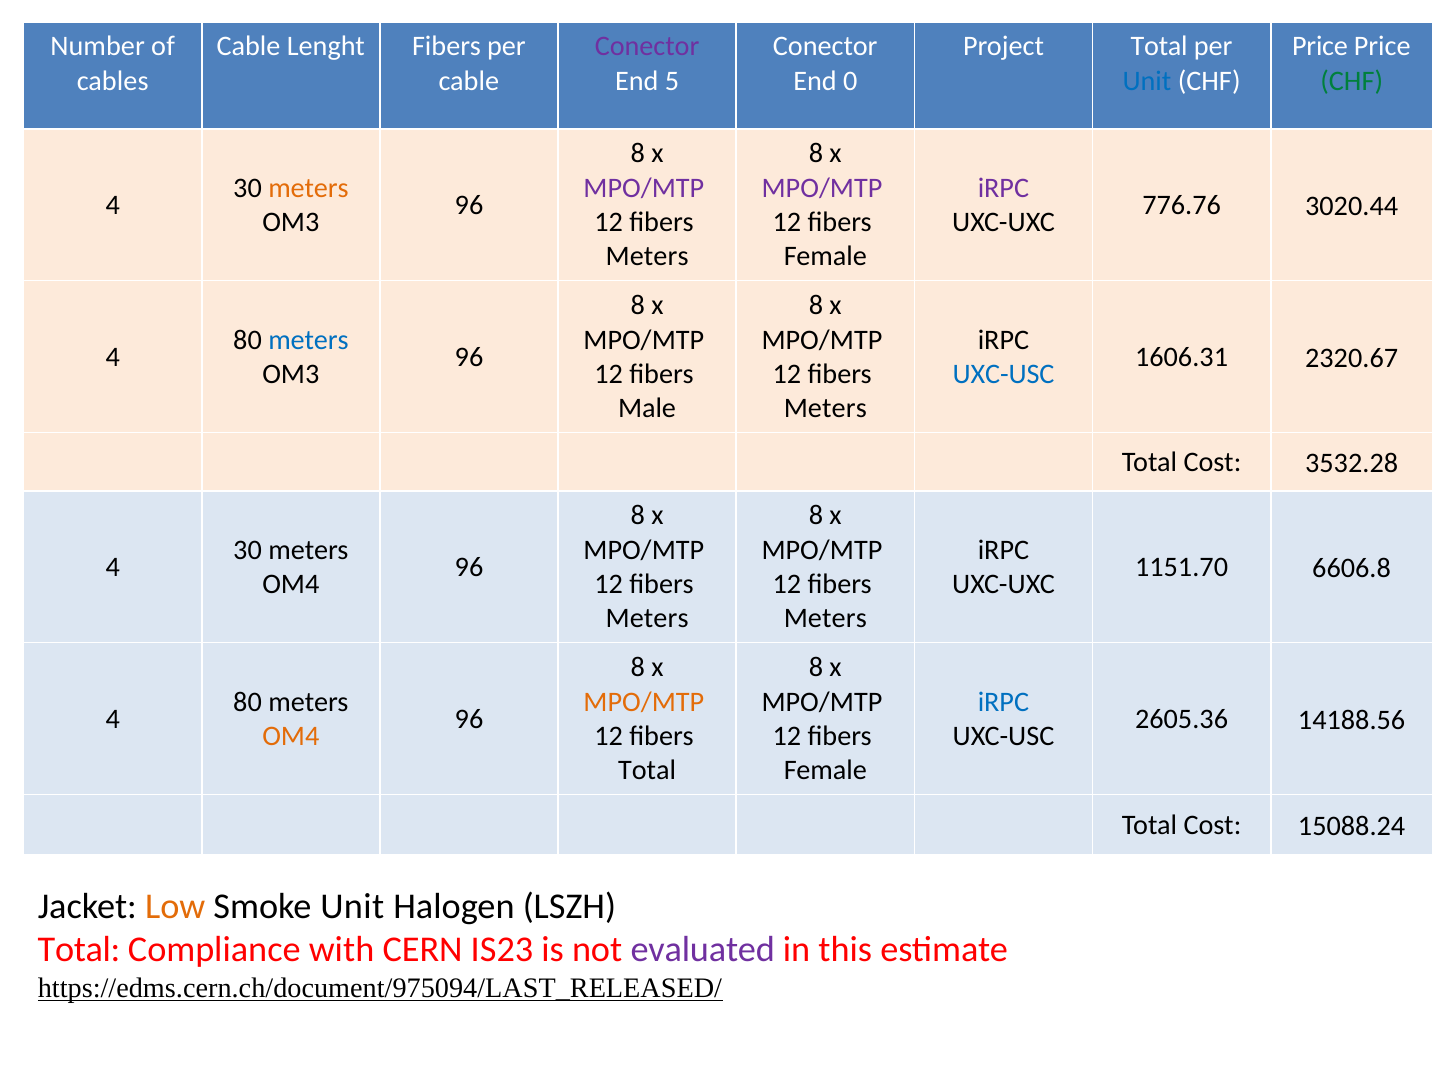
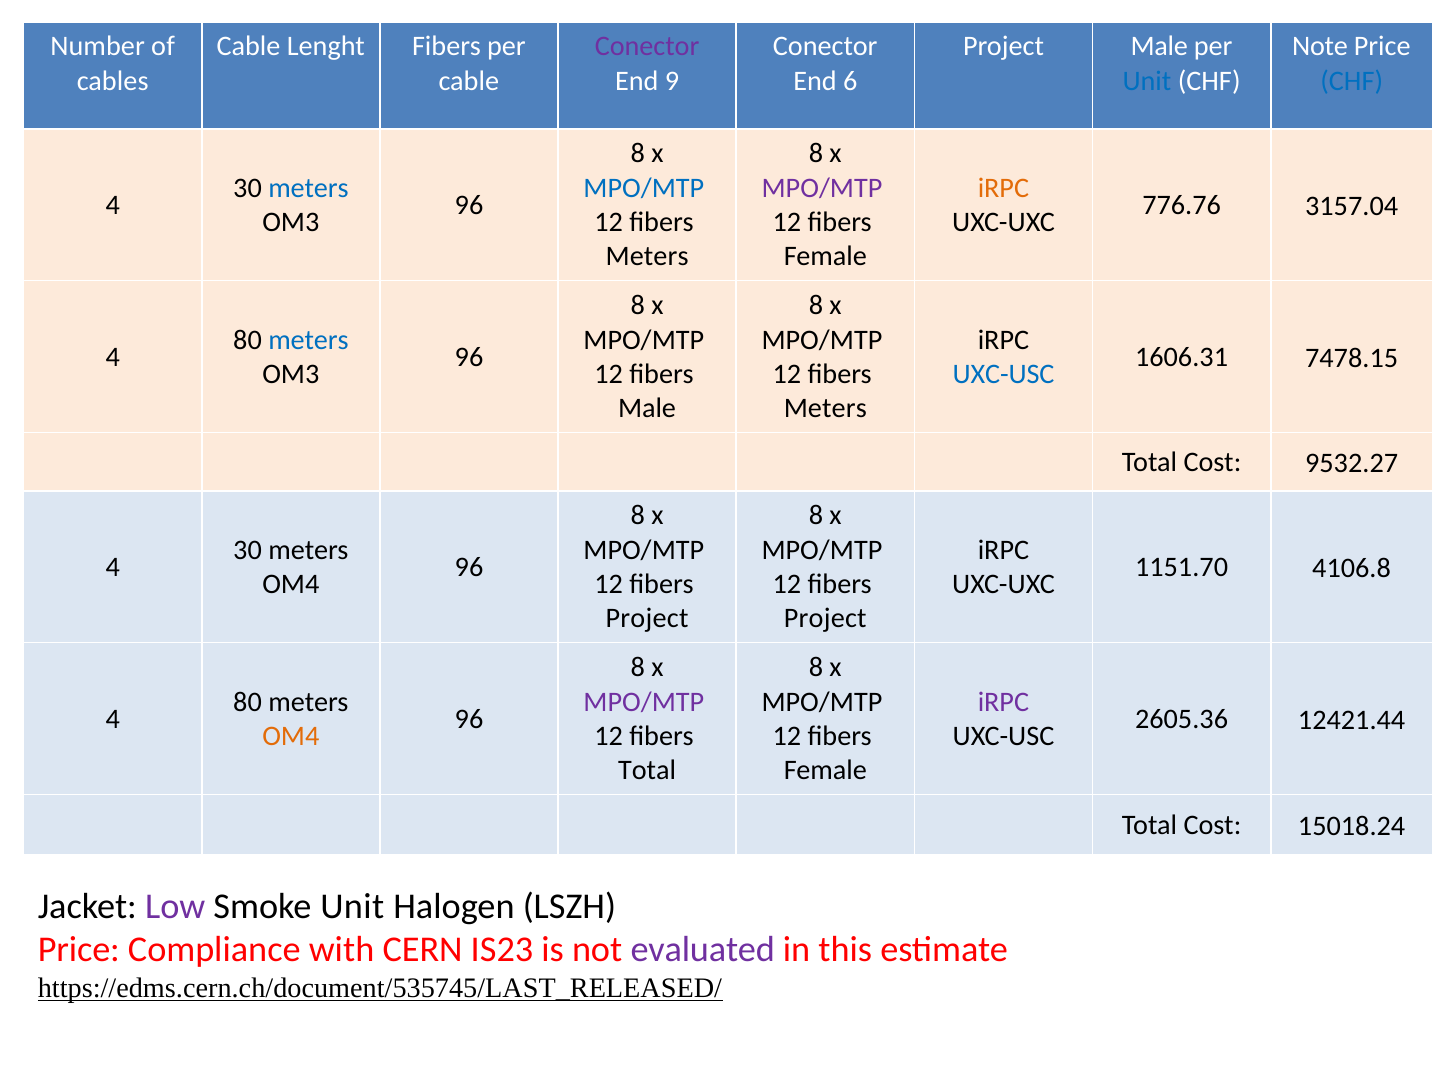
Project Total: Total -> Male (1159, 46)
Price: Price -> Note (1320, 46)
5: 5 -> 9 (672, 81)
0: 0 -> 6 (850, 81)
CHF colour: green -> blue (1352, 81)
meters colour: orange -> blue (308, 188)
MPO/MTP colour: purple -> blue (644, 188)
iRPC colour: purple -> orange (1003, 188)
3020.44: 3020.44 -> 3157.04 (1352, 206)
2320.67: 2320.67 -> 7478.15 (1352, 358)
3532.28: 3532.28 -> 9532.27 (1352, 463)
6606.8: 6606.8 -> 4106.8 (1352, 568)
Meters: Meters -> Project (647, 619)
Meters: Meters -> Project (825, 619)
MPO/MTP colour: orange -> purple (644, 702)
iRPC colour: blue -> purple (1003, 702)
14188.56: 14188.56 -> 12421.44 (1352, 720)
15088.24: 15088.24 -> 15018.24 (1352, 826)
Low colour: orange -> purple (175, 907)
Total: Total -> Price (79, 950)
https://edms.cern.ch/document/975094/LAST_RELEASED/: https://edms.cern.ch/document/975094/LAST_RELEASED/ -> https://edms.cern.ch/document/535745/LAST_RELEASED/ (380, 988)
